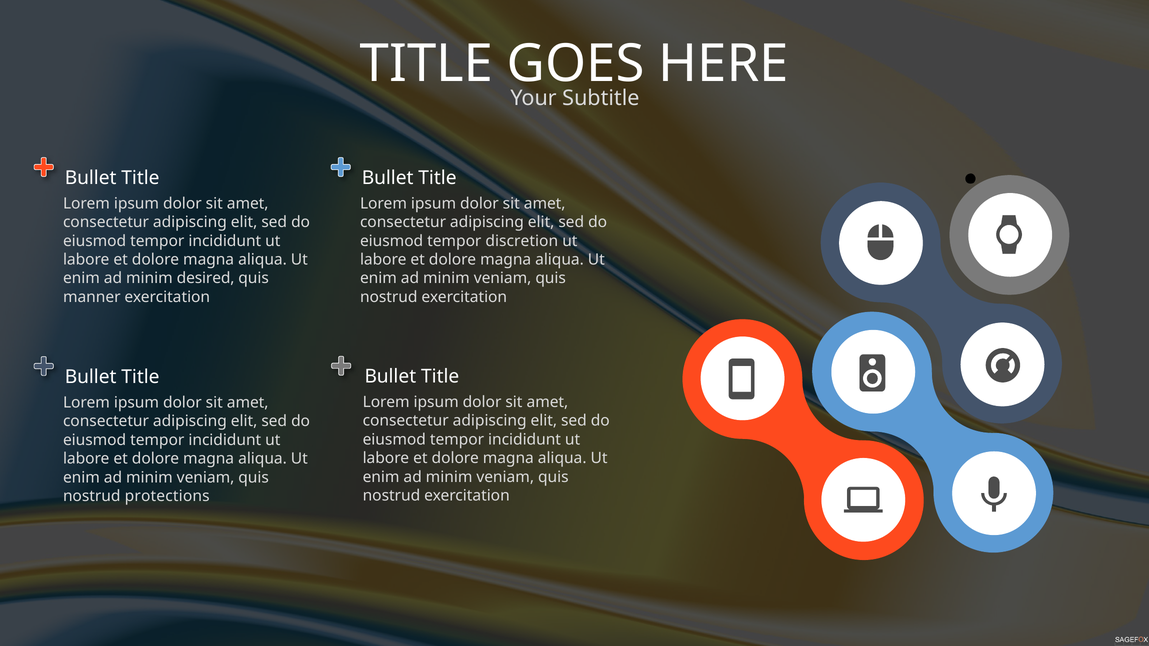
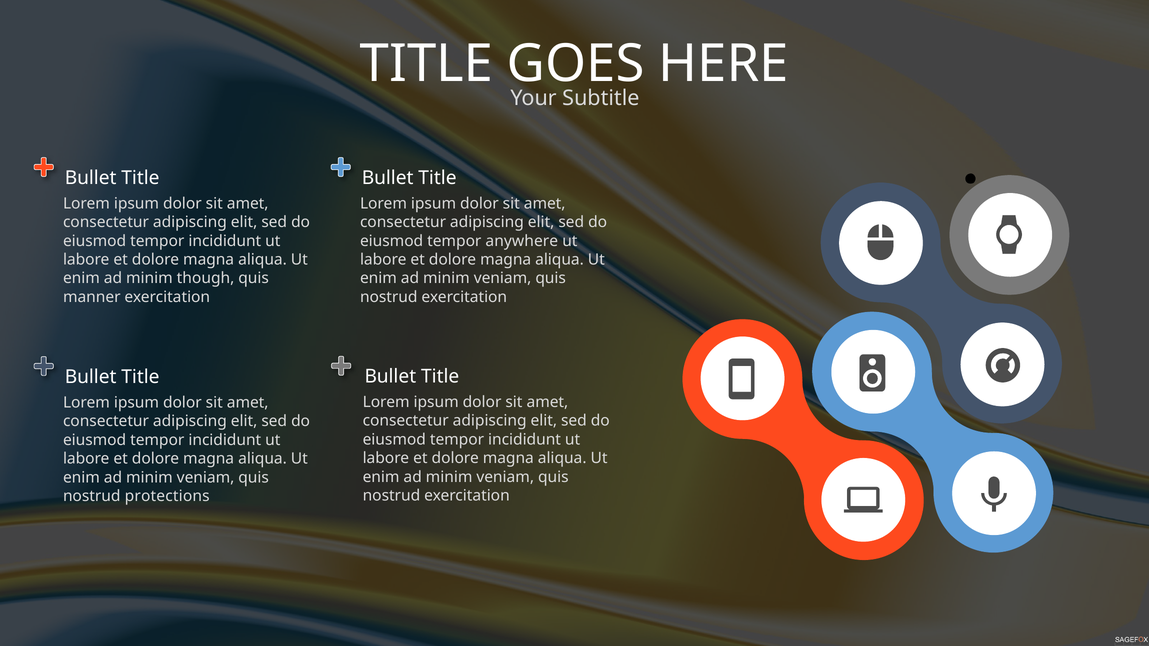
discretion: discretion -> anywhere (522, 241)
desired: desired -> though (206, 278)
